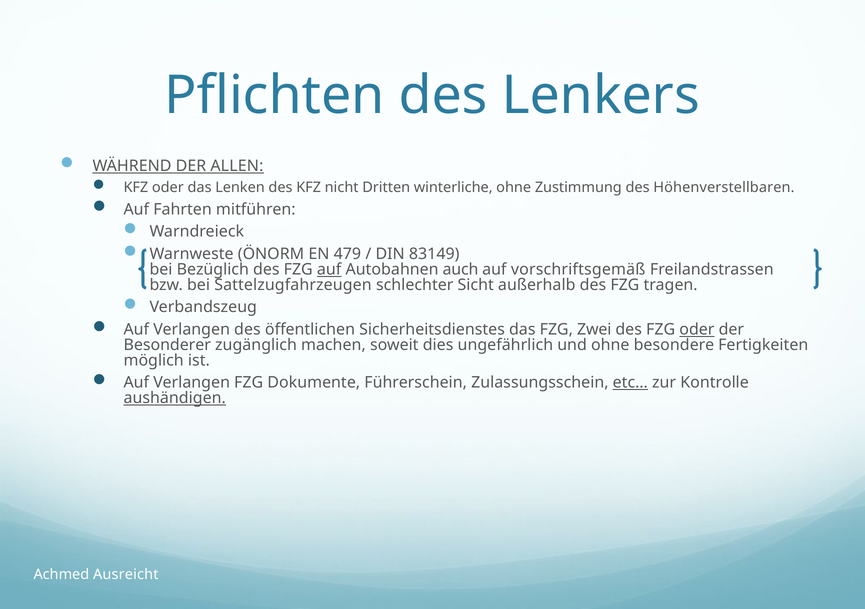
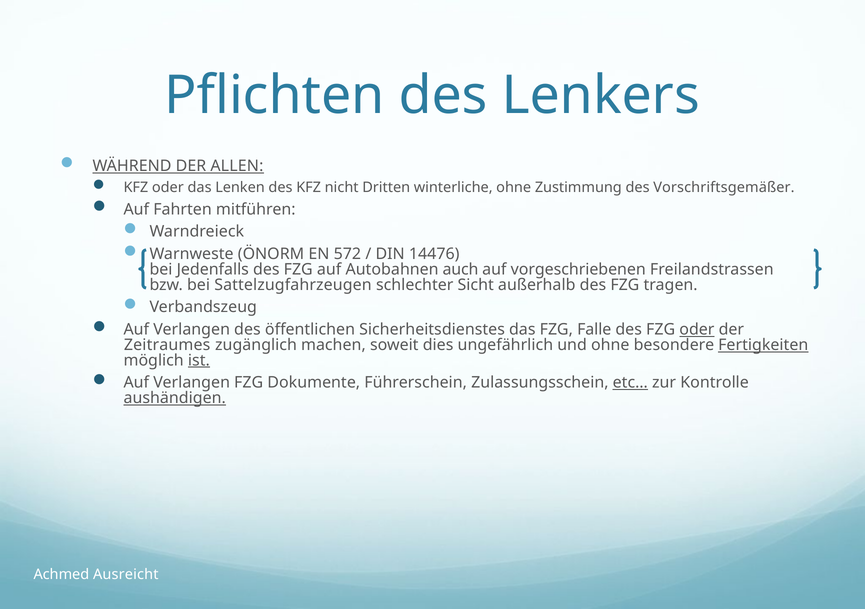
Höhenverstellbaren: Höhenverstellbaren -> Vorschriftsgemäßer (724, 188)
479: 479 -> 572 (347, 254)
83149: 83149 -> 14476 (434, 254)
Bezüglich: Bezüglich -> Jedenfalls (213, 270)
auf underline: present -> none (329, 270)
vorschriftsgemäß: vorschriftsgemäß -> vorgeschriebenen (578, 270)
Zwei: Zwei -> Falle (594, 330)
Besonderer: Besonderer -> Zeitraumes (167, 345)
Fertigkeiten underline: none -> present (763, 345)
ist underline: none -> present (199, 361)
